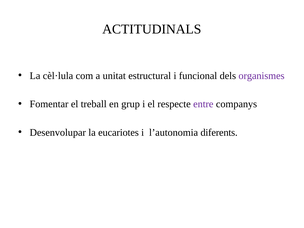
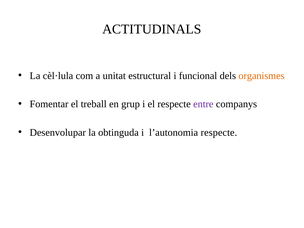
organismes colour: purple -> orange (262, 76)
eucariotes: eucariotes -> obtinguda (118, 132)
l’autonomia diferents: diferents -> respecte (219, 132)
